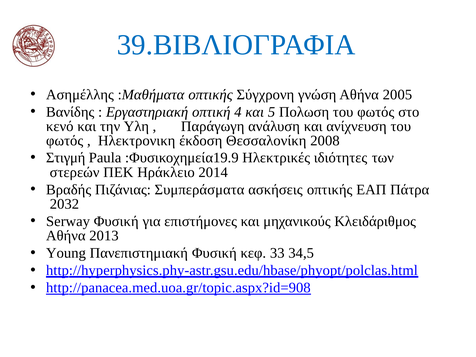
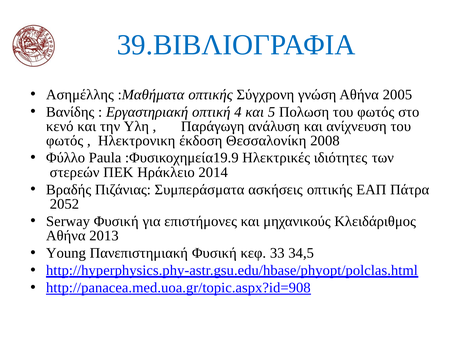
Στιγμή: Στιγμή -> Φύλλο (66, 158)
2032: 2032 -> 2052 (64, 204)
